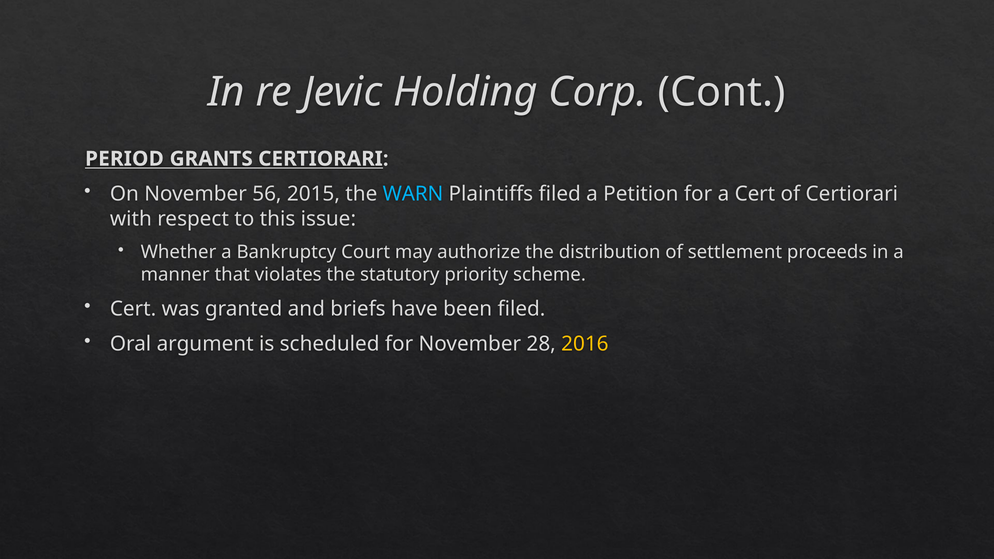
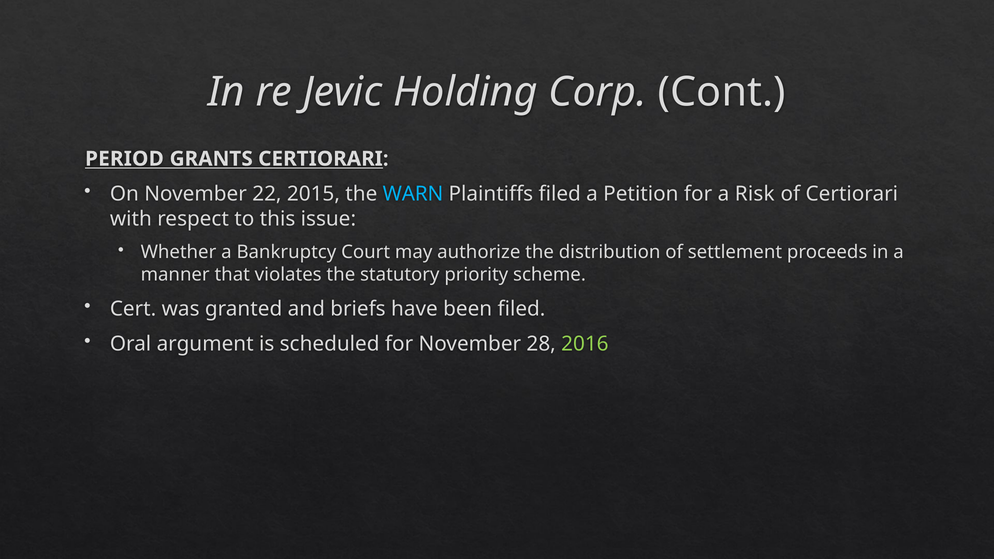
56: 56 -> 22 (267, 194)
a Cert: Cert -> Risk (755, 194)
2016 colour: yellow -> light green (585, 344)
